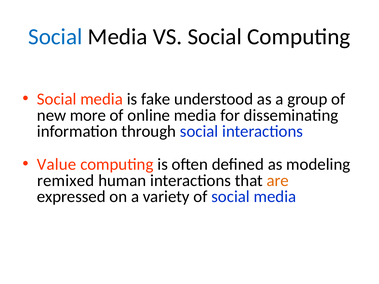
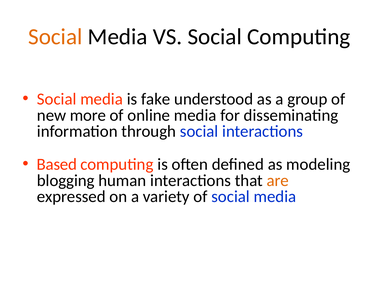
Social colour: blue -> orange (55, 37)
Value: Value -> Based (57, 164)
remixed: remixed -> blogging (66, 181)
